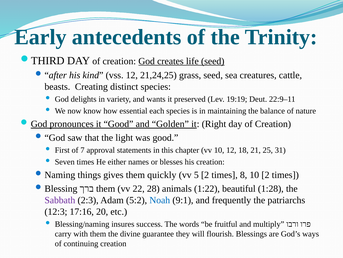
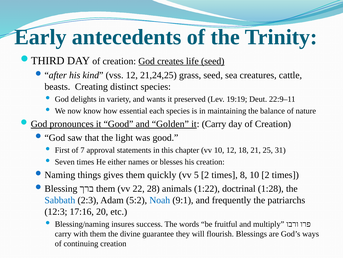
it Right: Right -> Carry (214, 124)
beautiful: beautiful -> doctrinal (239, 188)
Sabbath colour: purple -> blue (60, 200)
